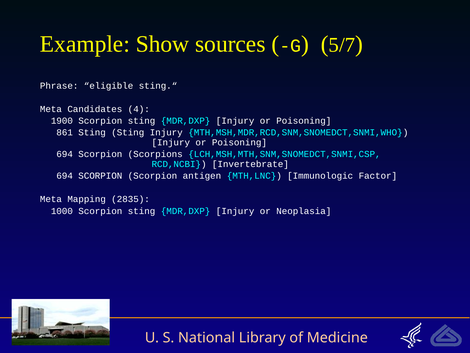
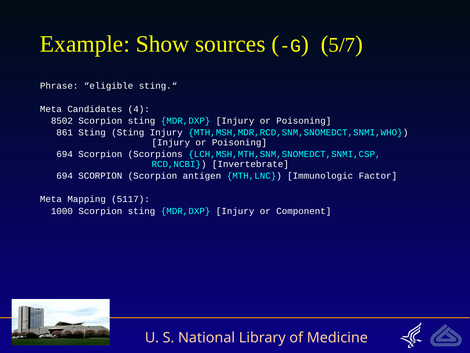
1900: 1900 -> 8502 (62, 121)
2835: 2835 -> 5117 (131, 199)
Neoplasia: Neoplasia -> Component (304, 211)
